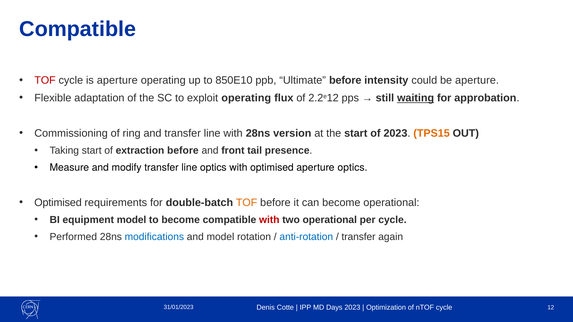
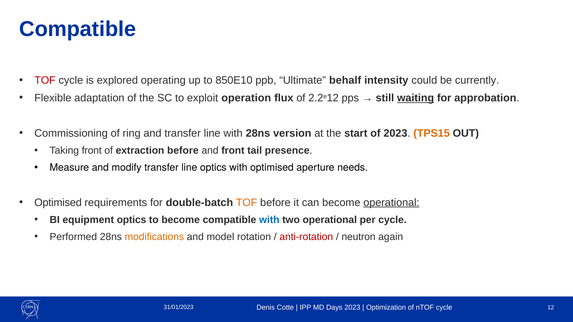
is aperture: aperture -> explored (117, 80)
Ultimate before: before -> behalf (345, 80)
be aperture: aperture -> currently (477, 80)
exploit operating: operating -> operation (246, 98)
Taking start: start -> front (92, 151)
aperture optics: optics -> needs (353, 168)
operational underline: none -> present (391, 203)
equipment model: model -> optics (132, 220)
with colour: red -> blue (269, 220)
modifications colour: blue -> orange (154, 237)
anti-rotation colour: blue -> red (306, 237)
transfer: transfer -> neutron (359, 237)
